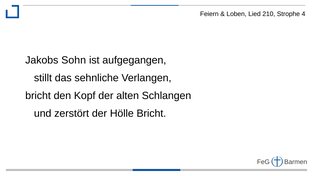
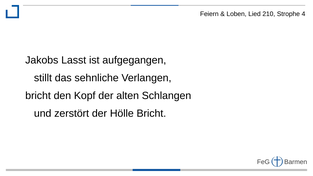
Sohn: Sohn -> Lasst (74, 60)
